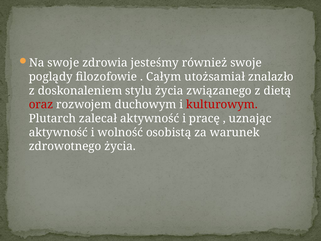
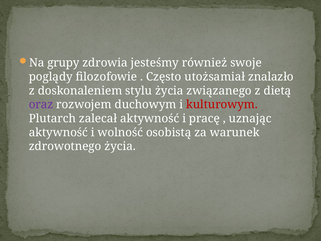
Na swoje: swoje -> grupy (63, 63)
Całym: Całym -> Często (164, 77)
oraz colour: red -> purple (41, 105)
